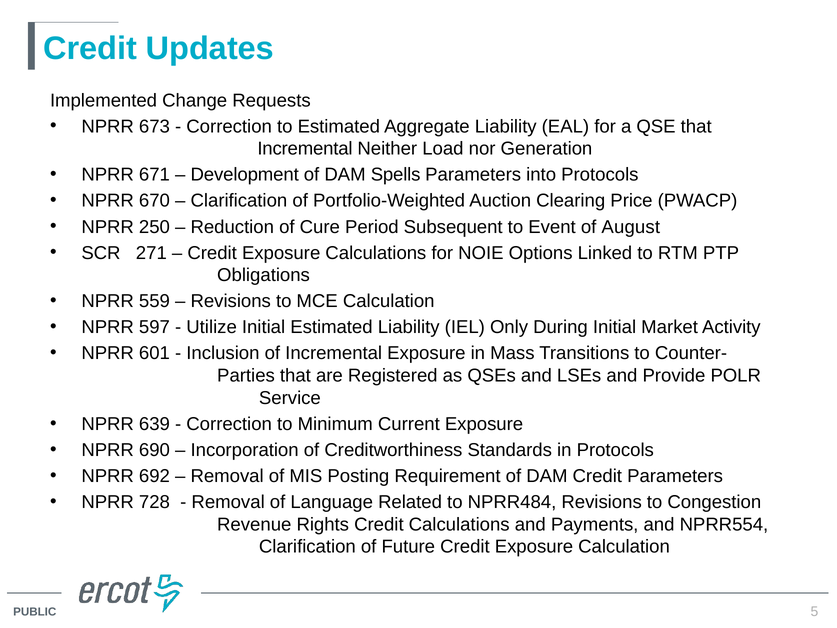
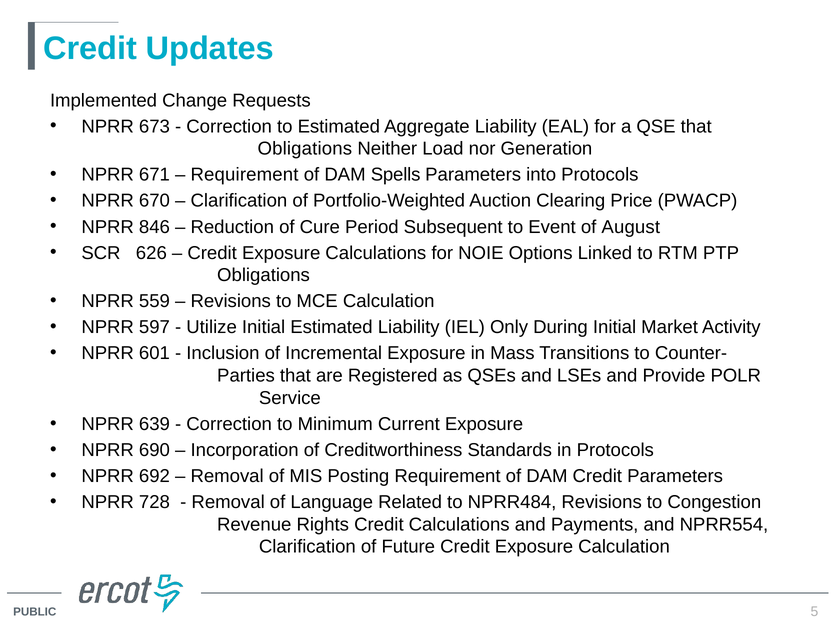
Incremental: Incremental -> Obligations (305, 149)
Development: Development -> Requirement (245, 175)
250: 250 -> 846 (154, 227)
271: 271 -> 626 (151, 253)
